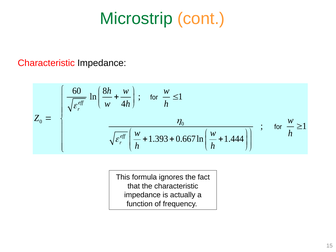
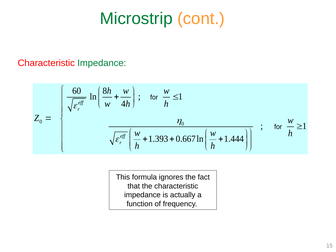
Impedance colour: black -> green (102, 63)
